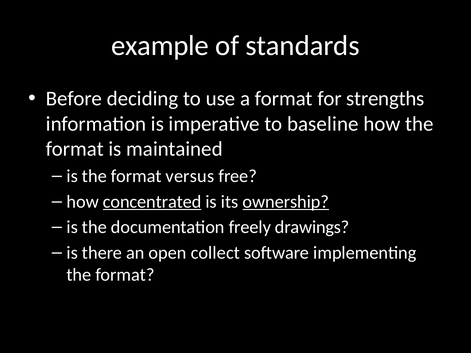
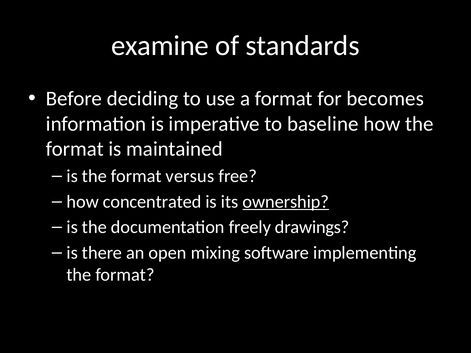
example: example -> examine (160, 46)
strengths: strengths -> becomes (385, 99)
concentrated underline: present -> none (152, 202)
collect: collect -> mixing (215, 253)
